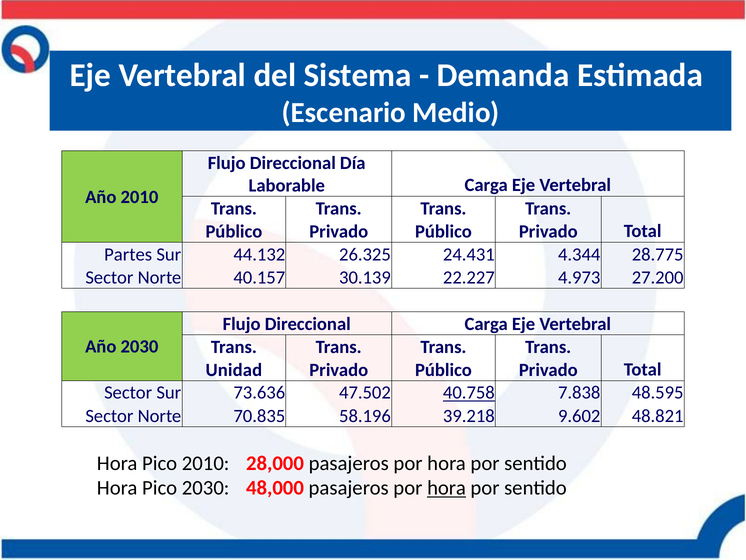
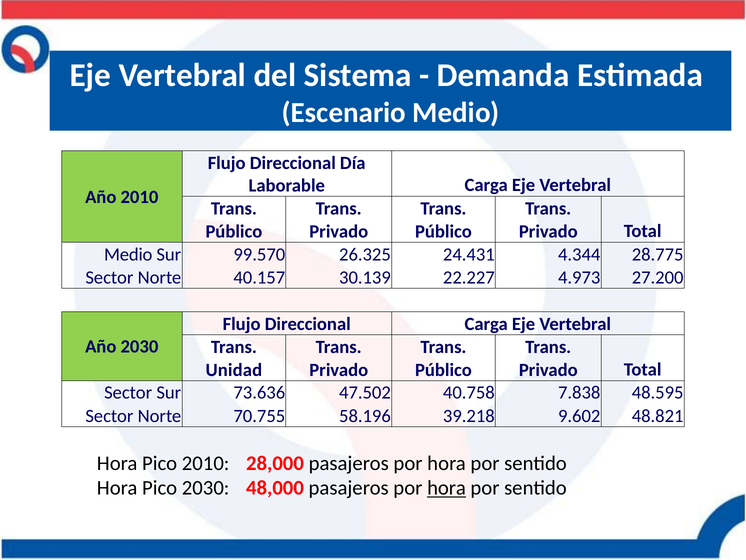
Partes: Partes -> Medio (128, 254)
44.132: 44.132 -> 99.570 (259, 254)
40.758 underline: present -> none (469, 392)
70.835: 70.835 -> 70.755 (259, 416)
